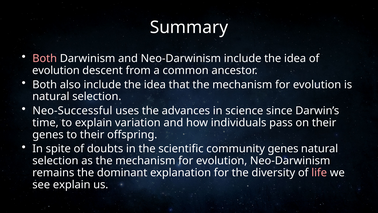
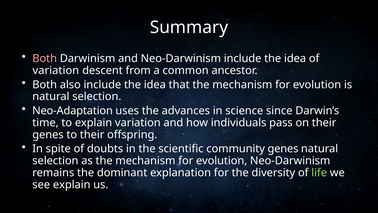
evolution: evolution -> variation (56, 70)
Neo-Successful: Neo-Successful -> Neo-Adaptation (73, 111)
life colour: pink -> light green (319, 172)
